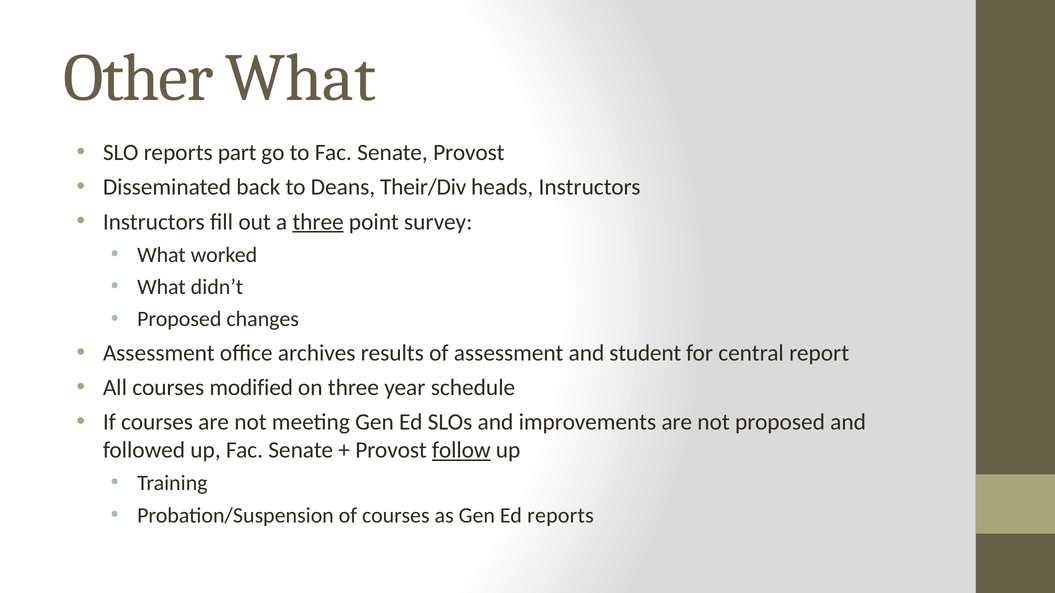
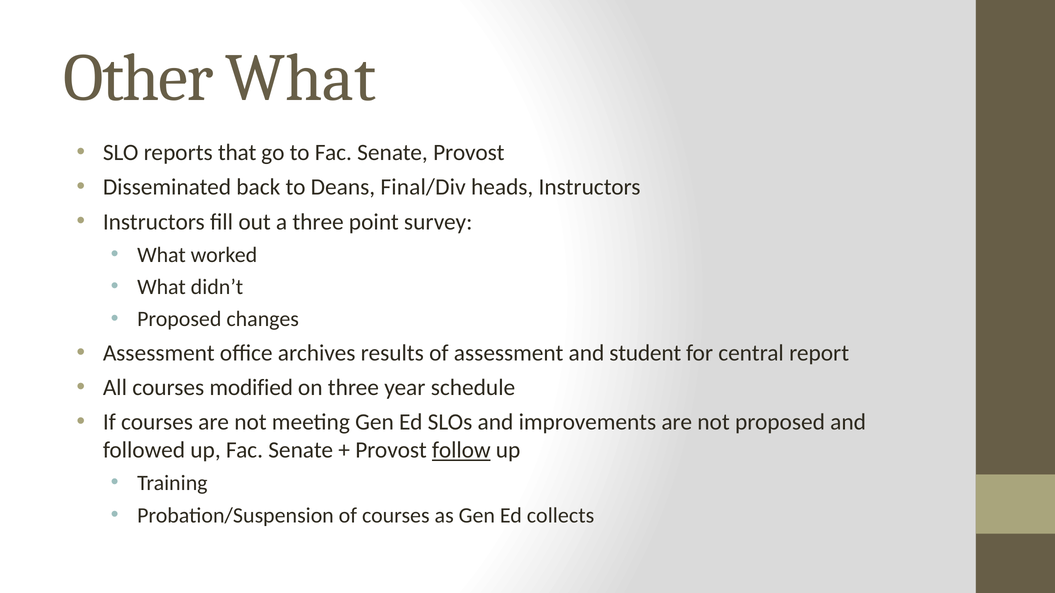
part: part -> that (237, 153)
Their/Div: Their/Div -> Final/Div (423, 187)
three underline: present -> none (318, 222)
Ed reports: reports -> collects (561, 516)
